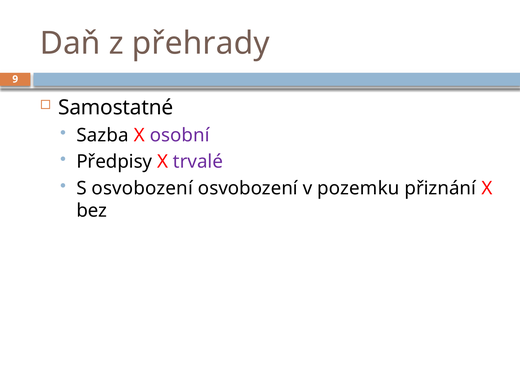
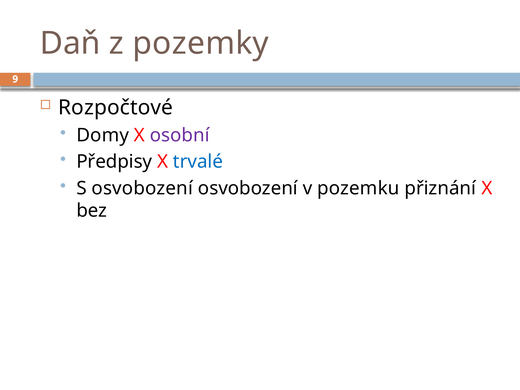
přehrady: přehrady -> pozemky (201, 43)
Samostatné: Samostatné -> Rozpočtové (116, 108)
Sazba: Sazba -> Domy (103, 135)
trvalé colour: purple -> blue (198, 162)
